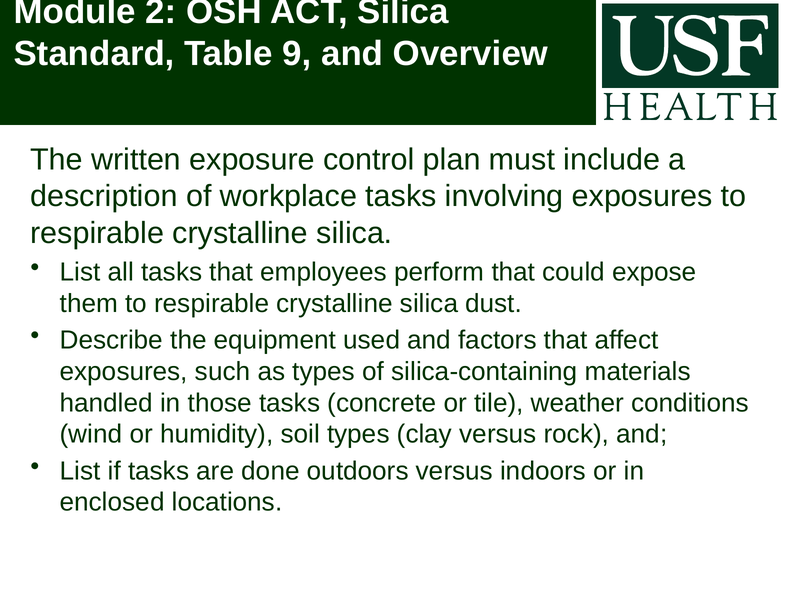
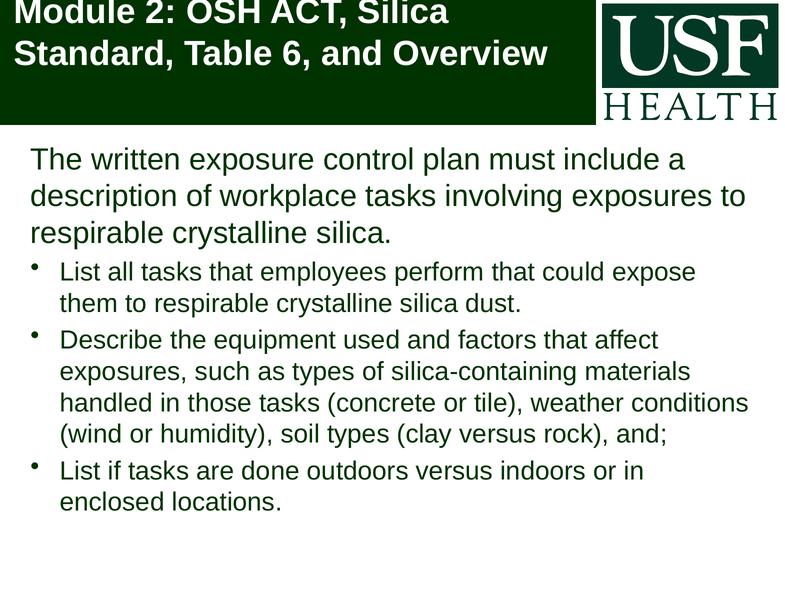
9: 9 -> 6 (297, 54)
